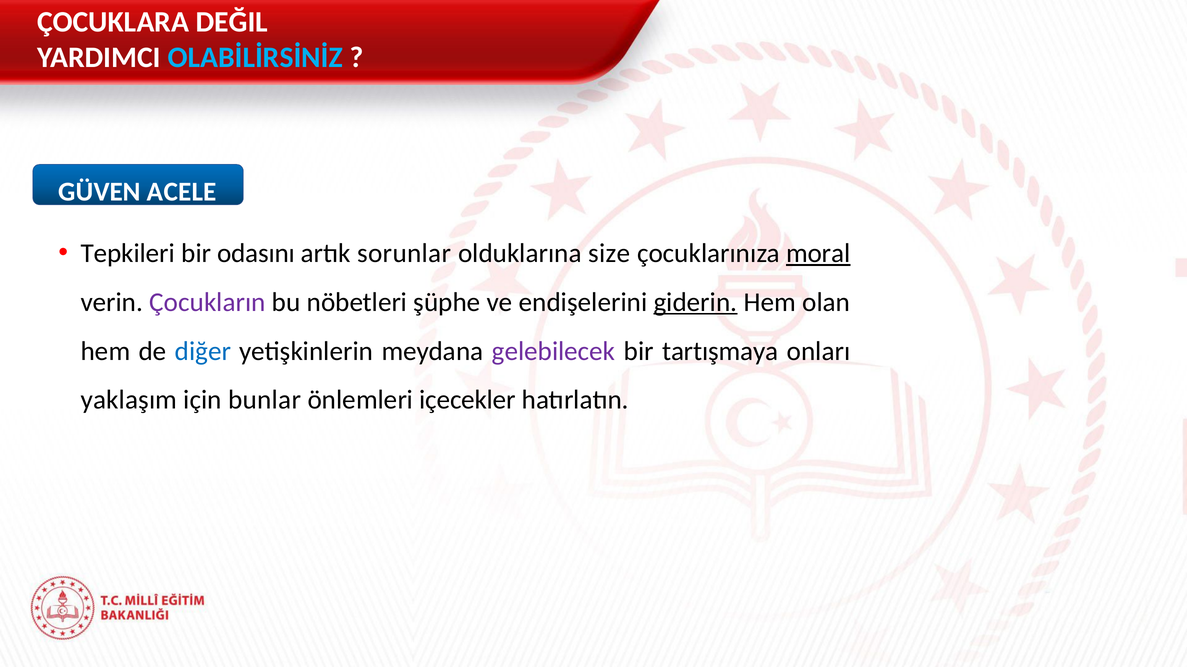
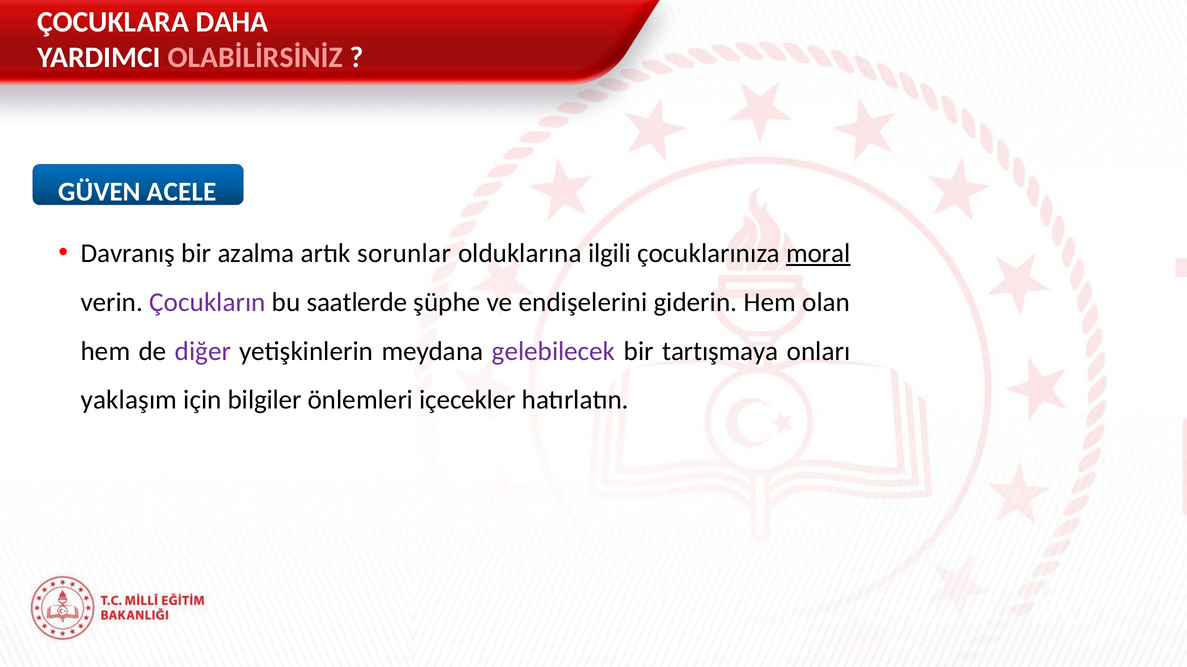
DEĞIL: DEĞIL -> DAHA (232, 22)
OLABİLİRSİNİZ colour: light blue -> pink (255, 58)
Tepkileri: Tepkileri -> Davranış (128, 254)
odasını: odasını -> azalma (256, 254)
size: size -> ilgili (610, 254)
nöbetleri: nöbetleri -> saatlerde (357, 303)
giderin underline: present -> none (695, 303)
diğer colour: blue -> purple (203, 351)
bunlar: bunlar -> bilgiler (265, 400)
